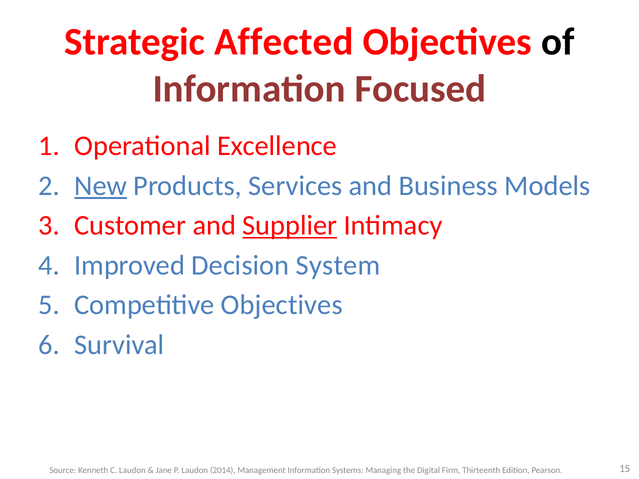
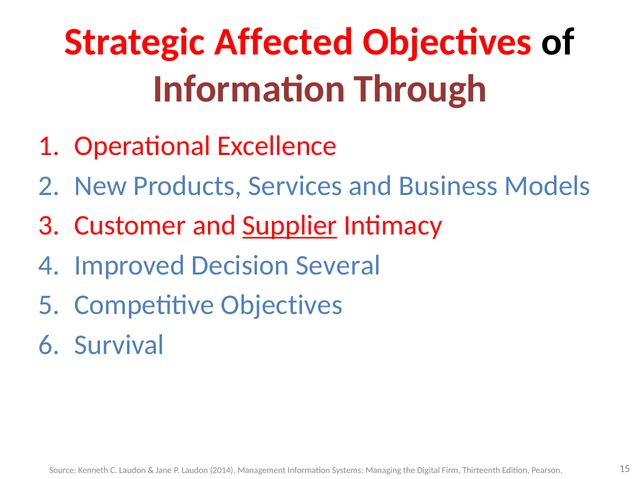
Focused: Focused -> Through (421, 89)
New underline: present -> none (101, 186)
System: System -> Several (338, 265)
